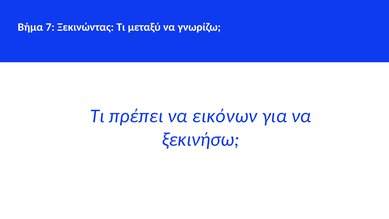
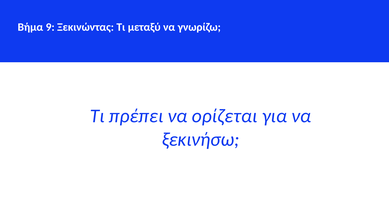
7: 7 -> 9 (50, 27)
εικόνων: εικόνων -> ορίζεται (225, 116)
